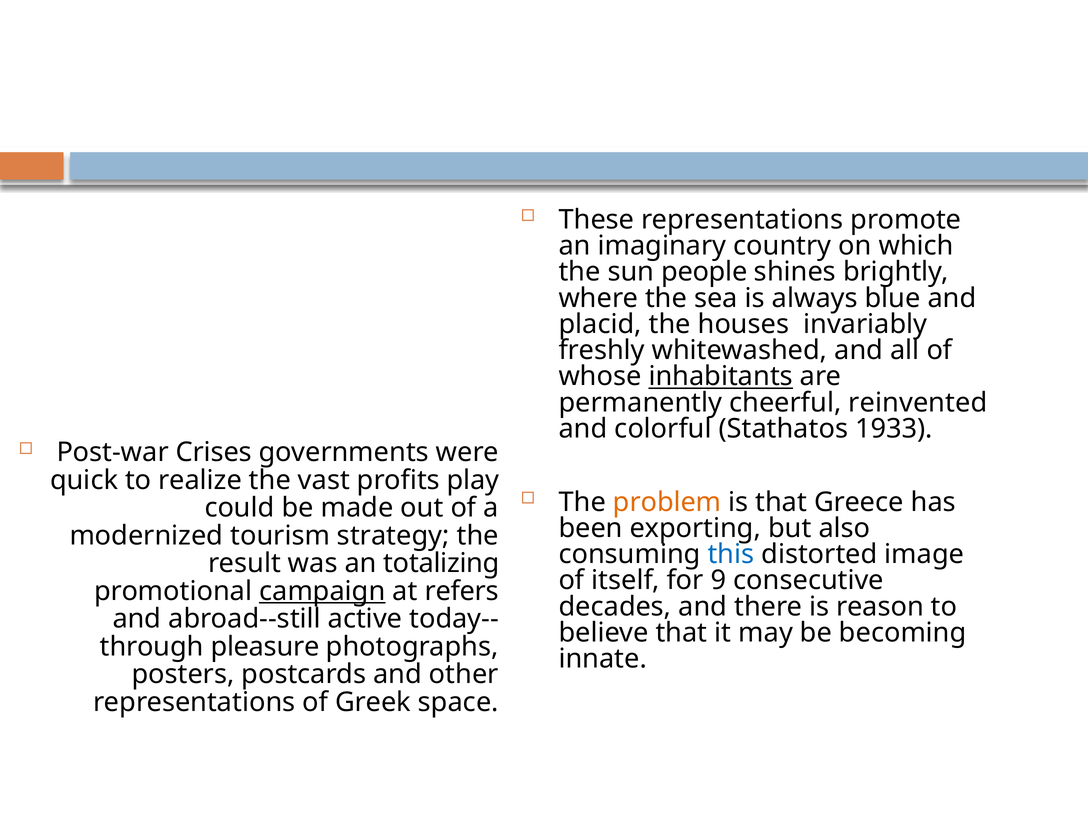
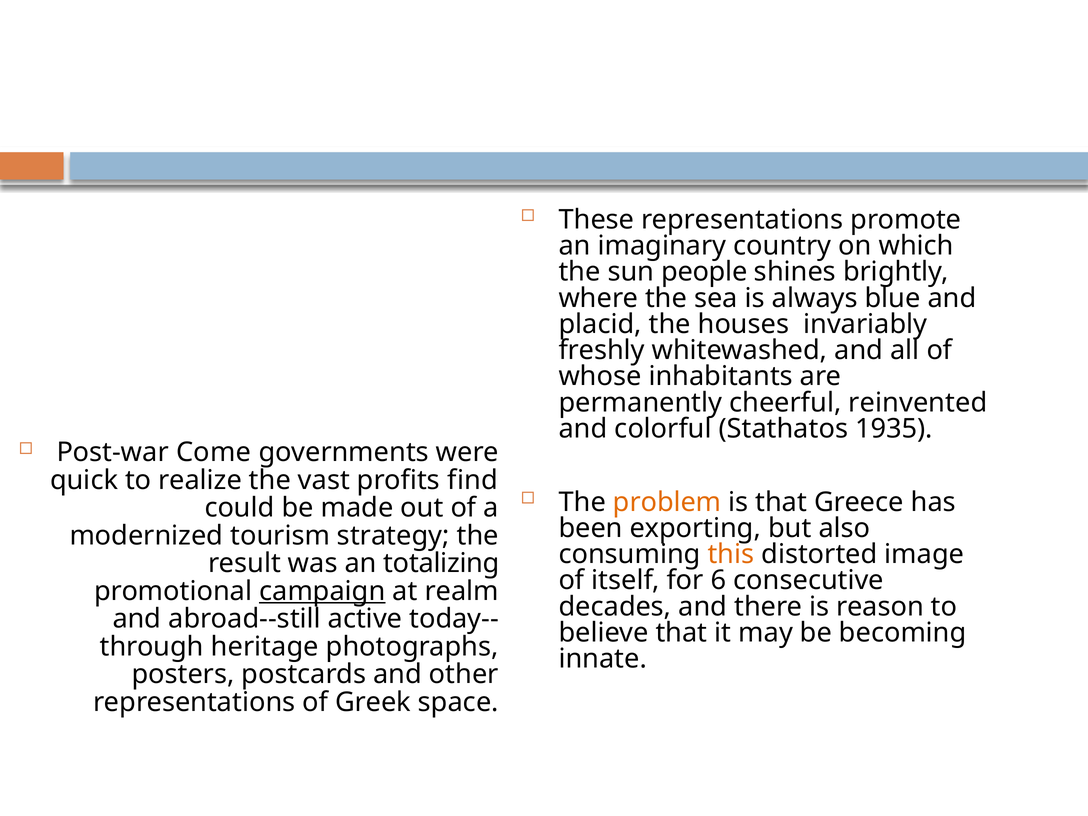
inhabitants underline: present -> none (721, 376)
1933: 1933 -> 1935 (894, 429)
Crises: Crises -> Come (214, 452)
play: play -> find (473, 480)
this colour: blue -> orange (731, 554)
9: 9 -> 6 (719, 580)
refers: refers -> realm (462, 591)
pleasure: pleasure -> heritage (265, 647)
